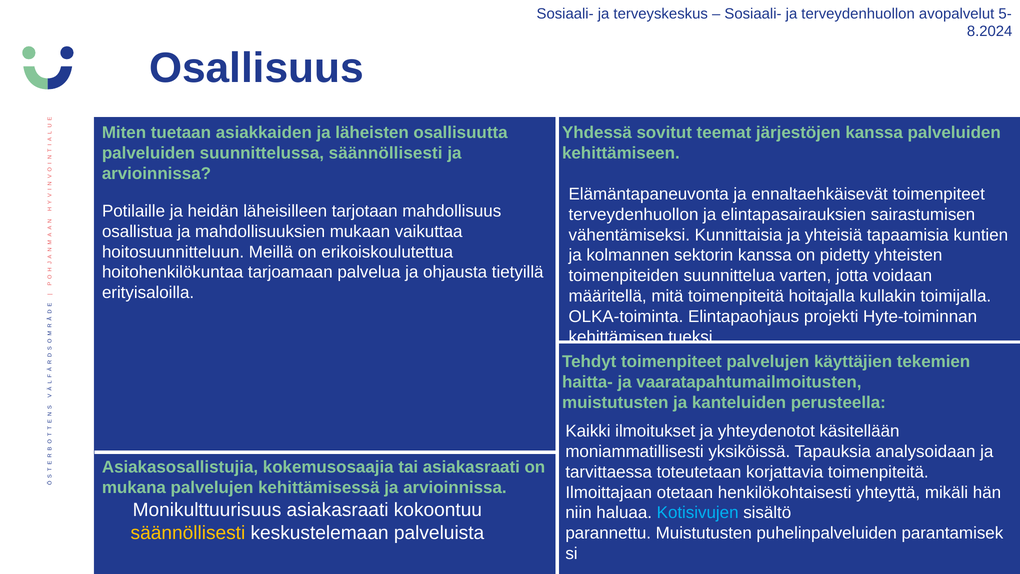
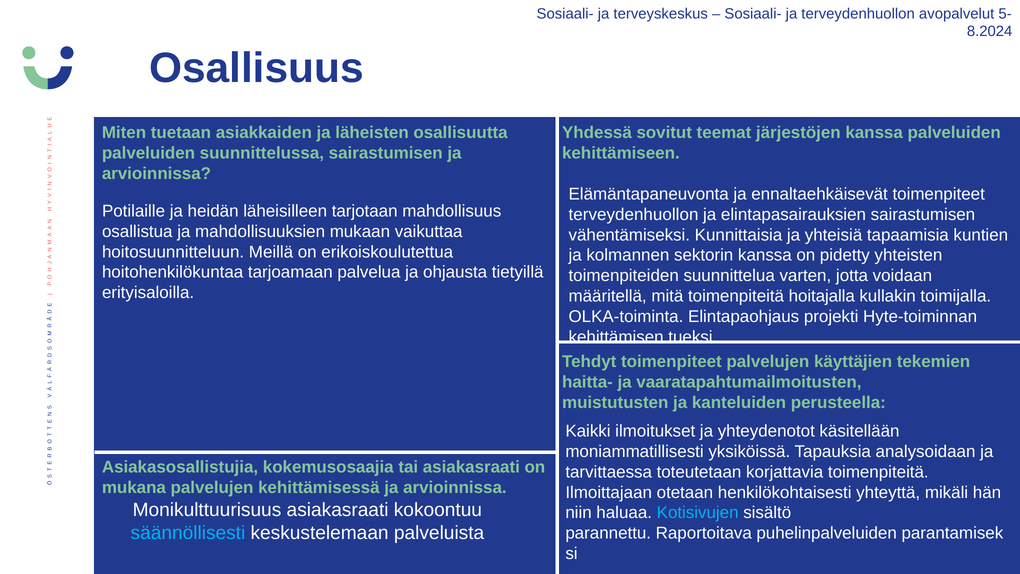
suunnittelussa säännöllisesti: säännöllisesti -> sairastumisen (386, 153)
säännöllisesti colour: yellow -> light blue (188, 533)
parannettu Muistutusten: Muistutusten -> Raportoitava (704, 533)
